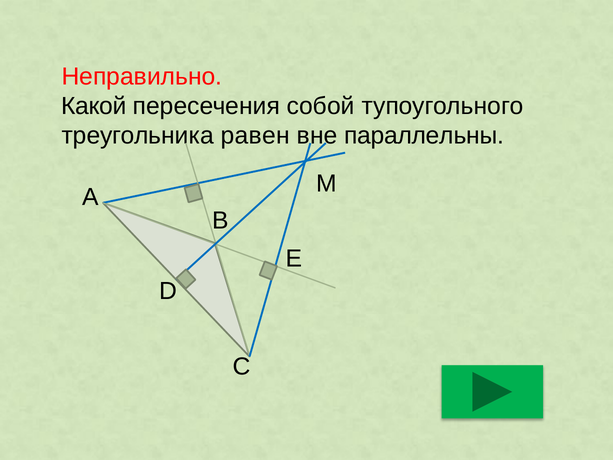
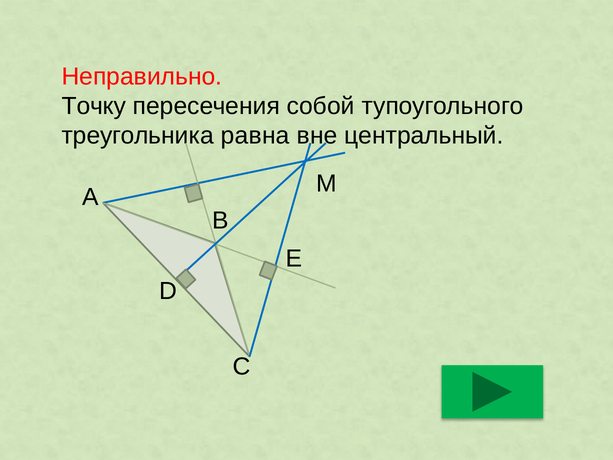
Какой: Какой -> Точку (94, 106)
равен: равен -> равна (255, 136)
параллельны: параллельны -> центральный (424, 136)
